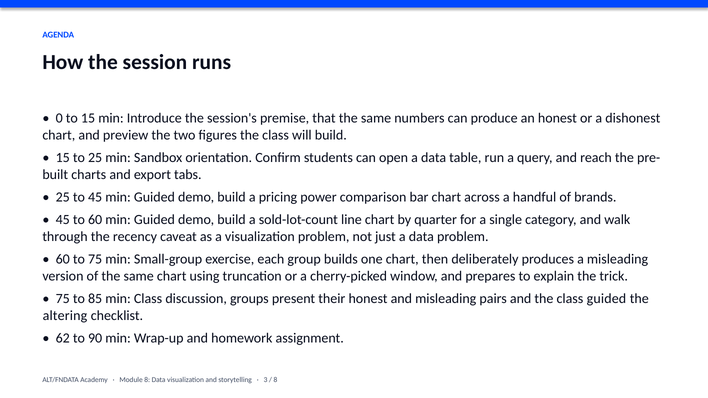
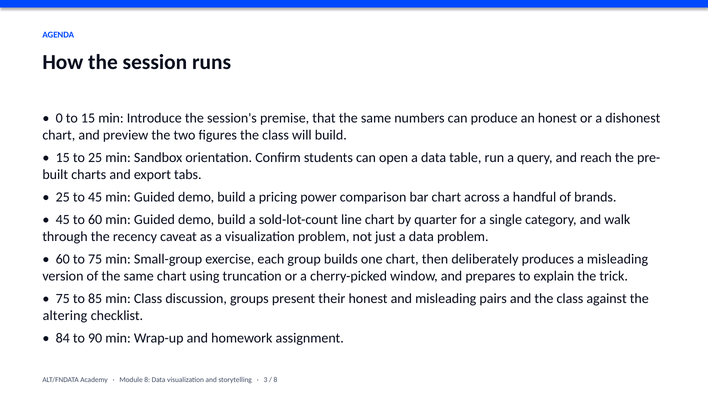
class guided: guided -> against (607, 299)
62: 62 -> 84 (63, 338)
